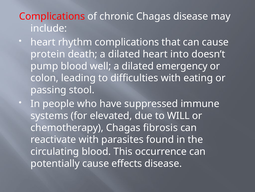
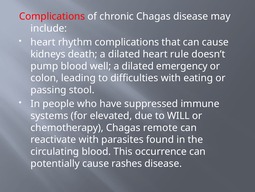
protein: protein -> kidneys (48, 54)
into: into -> rule (180, 54)
fibrosis: fibrosis -> remote (160, 127)
effects: effects -> rashes (127, 163)
